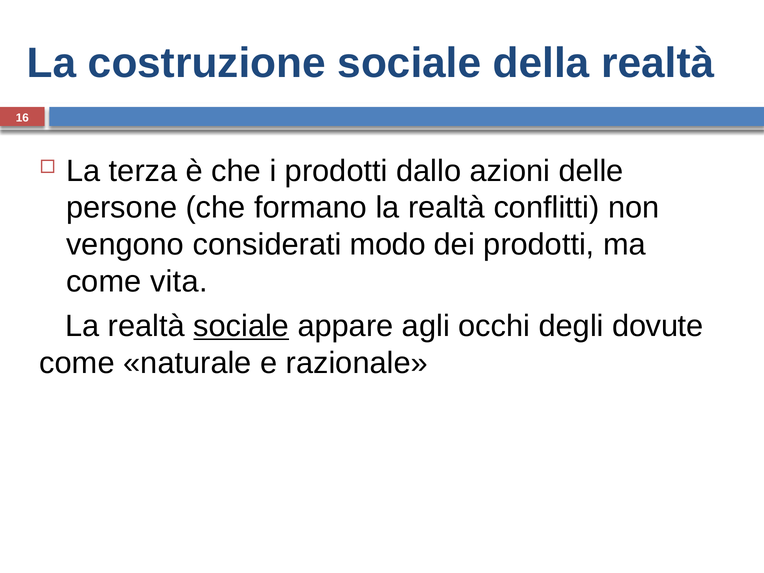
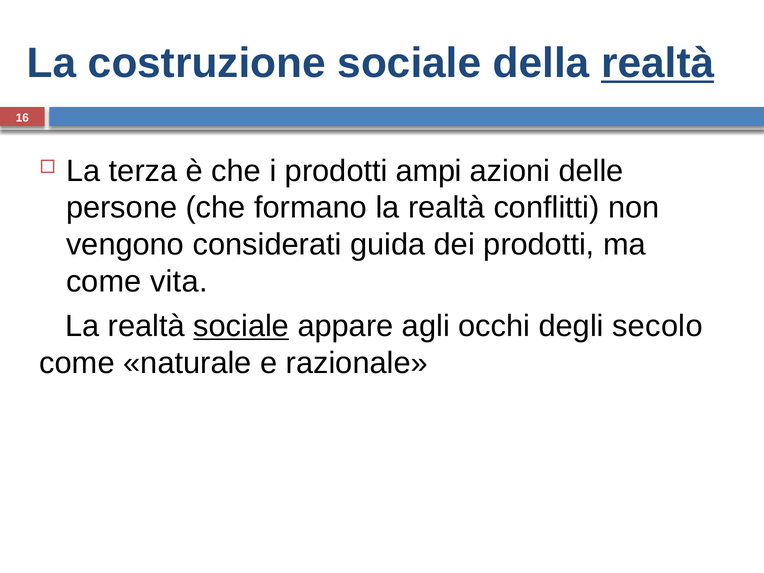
realtà underline: none -> present (658, 63)
dallo: dallo -> ampi (429, 171)
modo: modo -> guida (388, 245)
dovute: dovute -> secolo (657, 326)
